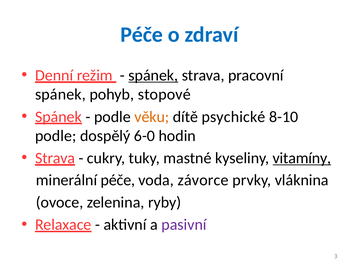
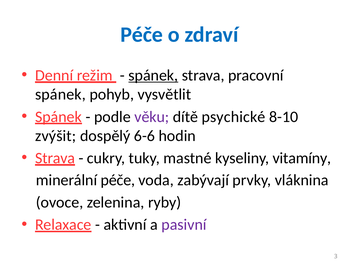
stopové: stopové -> vysvětlit (164, 94)
věku colour: orange -> purple (152, 117)
podle: podle -> zvýšit (56, 136)
6-0: 6-0 -> 6-6 (144, 136)
vitamíny underline: present -> none (302, 158)
závorce: závorce -> zabývají (203, 180)
